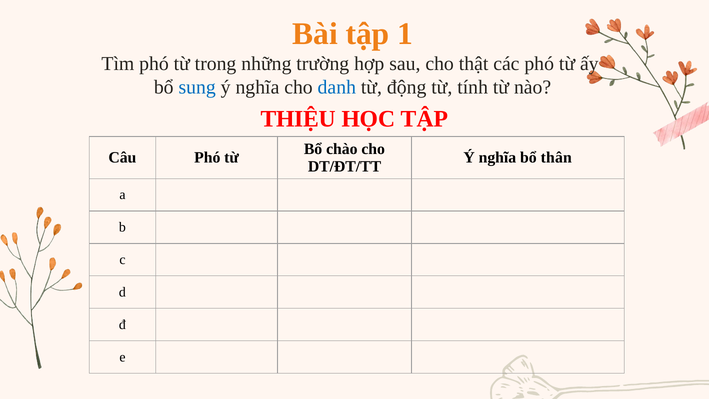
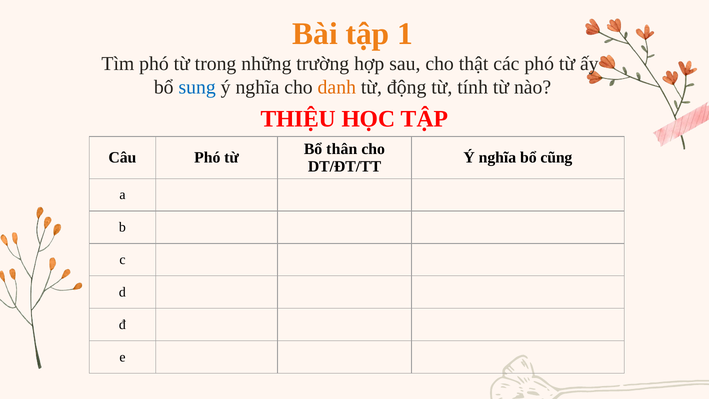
danh colour: blue -> orange (337, 87)
chào: chào -> thân (342, 149)
thân: thân -> cũng (556, 158)
